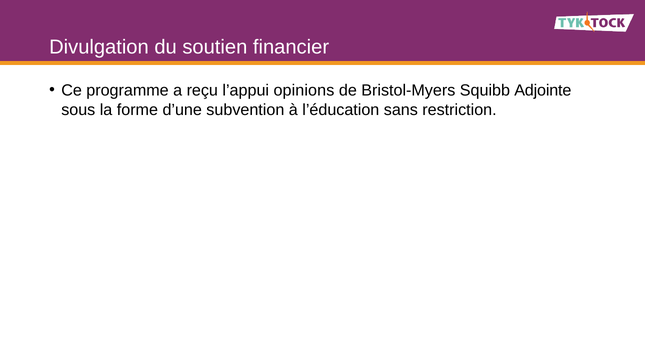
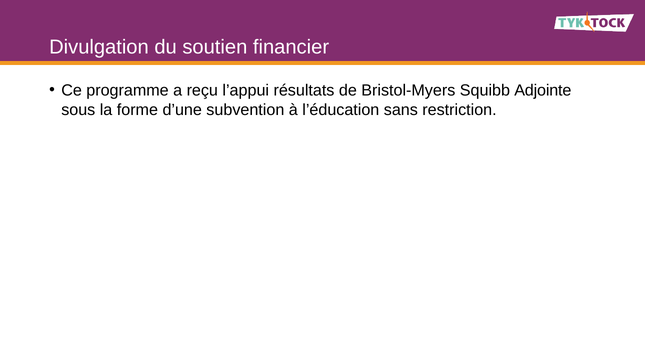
opinions: opinions -> résultats (304, 90)
